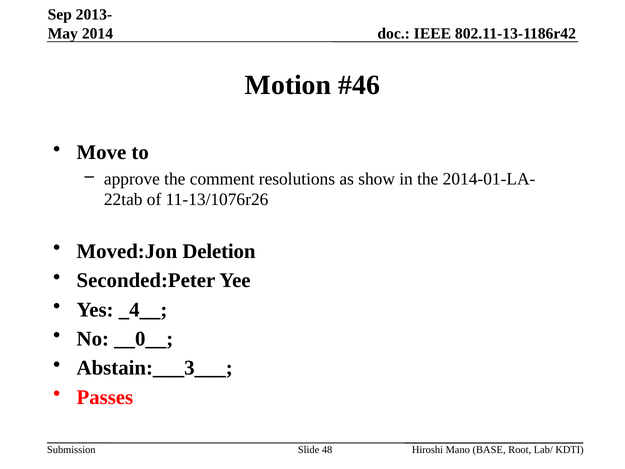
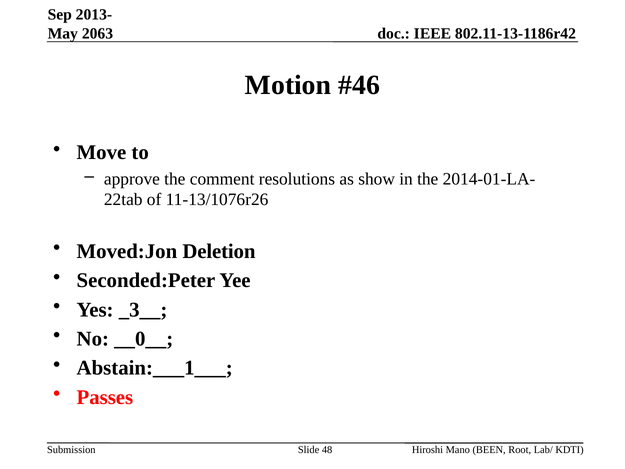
2014: 2014 -> 2063 (98, 33)
_4__: _4__ -> _3__ (143, 310)
Abstain:___3___: Abstain:___3___ -> Abstain:___1___ (155, 368)
BASE: BASE -> BEEN (489, 450)
